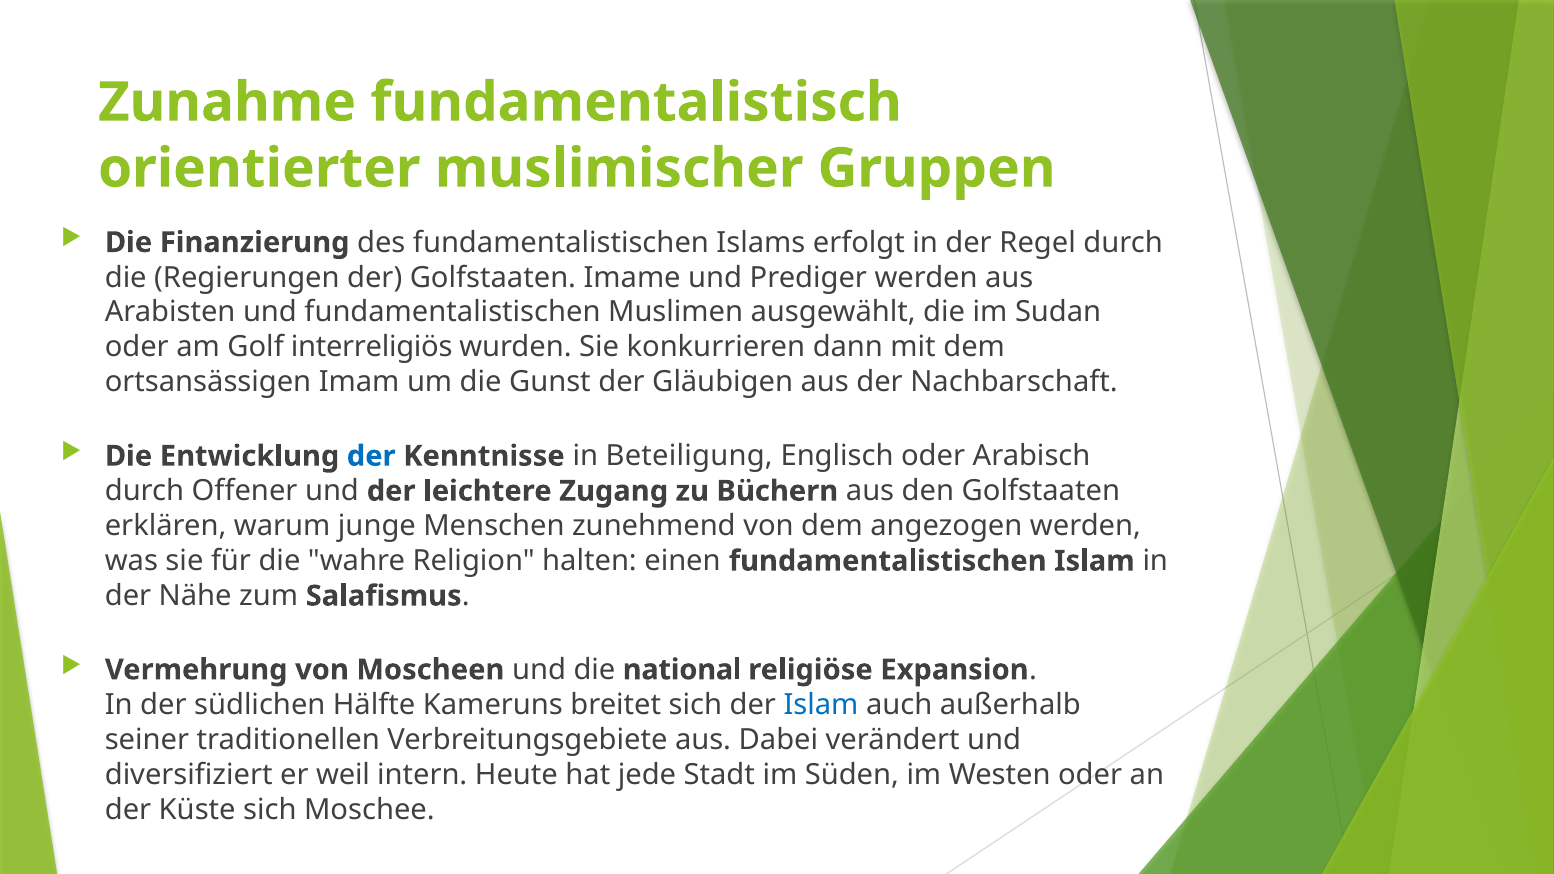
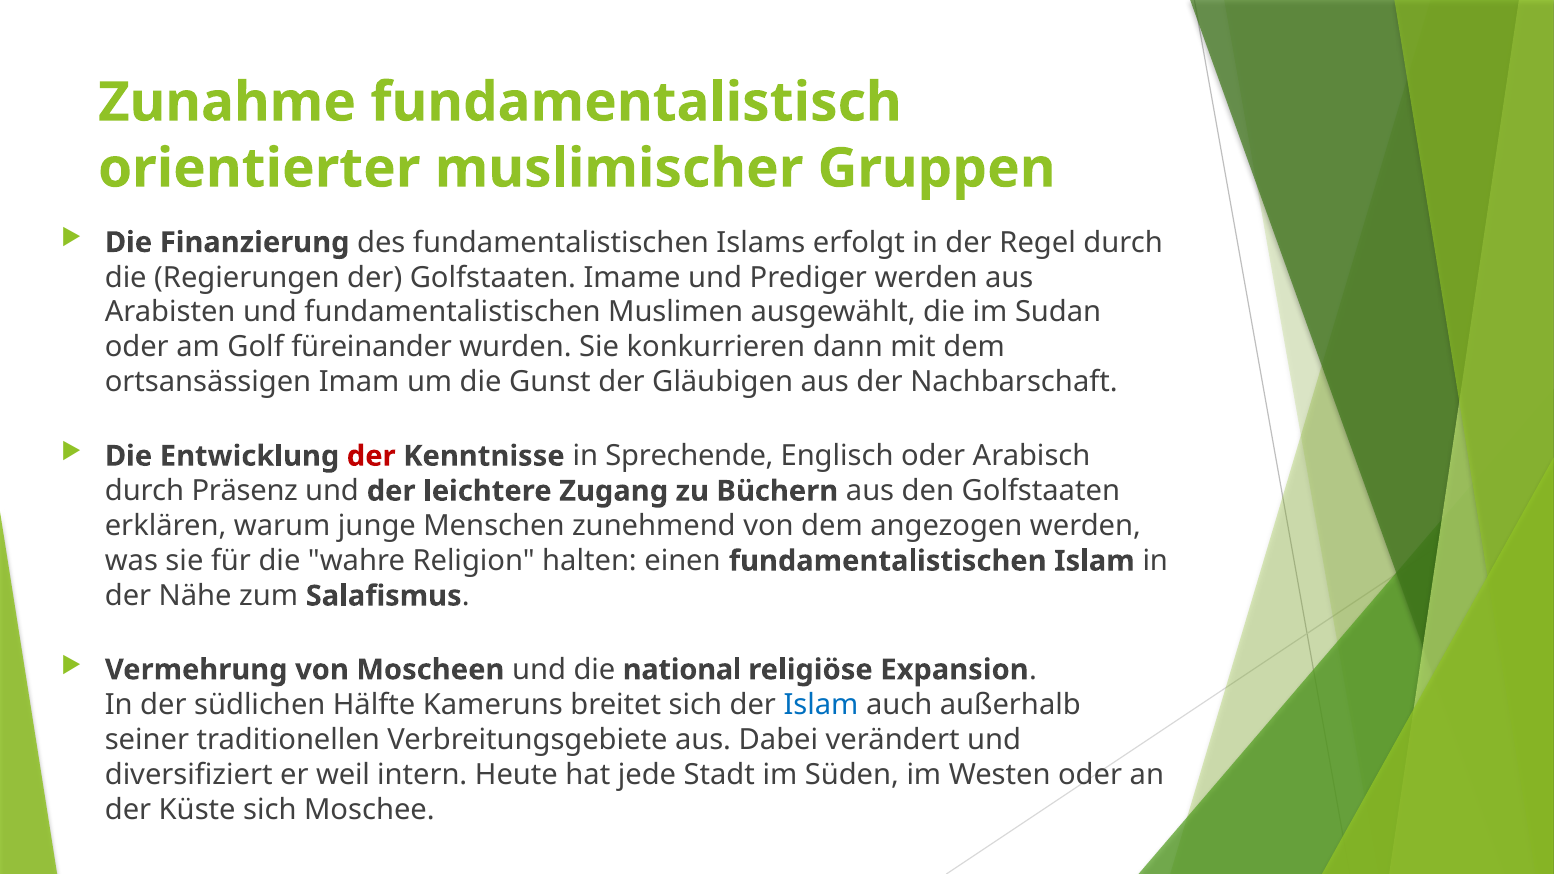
interreligiös: interreligiös -> füreinander (372, 347)
der colour: blue -> red (371, 456)
Beteiligung: Beteiligung -> Sprechende (689, 456)
Offener: Offener -> Präsenz (245, 491)
